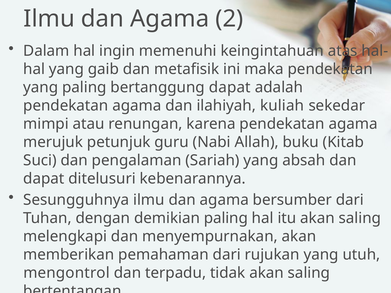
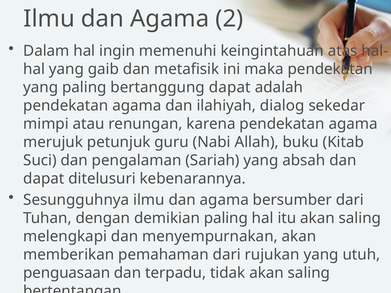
kuliah: kuliah -> dialog (282, 106)
mengontrol: mengontrol -> penguasaan (67, 273)
